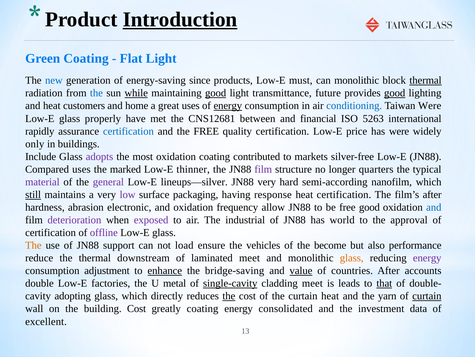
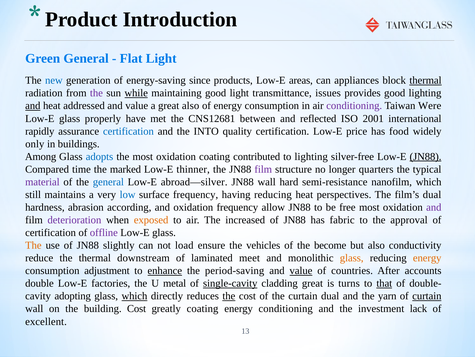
Introduction underline: present -> none (180, 19)
Green Coating: Coating -> General (86, 58)
must: must -> areas (301, 80)
can monolithic: monolithic -> appliances (357, 80)
the colour: blue -> purple (96, 93)
good underline: present -> none (216, 93)
future: future -> issues (328, 93)
good underline: present -> none (395, 93)
and underline: none -> present (33, 106)
customers: customers -> addressed (84, 106)
home: home -> value (137, 106)
great uses: uses -> also (191, 106)
energy underline: present -> none (228, 106)
conditioning colour: blue -> purple (354, 106)
financial: financial -> reflected (318, 118)
5263: 5263 -> 2001 (373, 118)
the FREE: FREE -> INTO (206, 131)
has were: were -> food (399, 131)
Include: Include -> Among (41, 156)
adopts colour: purple -> blue (100, 156)
to markets: markets -> lighting (311, 156)
JN88 underline: none -> present (426, 156)
Compared uses: uses -> time (81, 169)
general colour: purple -> blue (108, 182)
lineups—silver: lineups—silver -> abroad—silver (194, 182)
JN88 very: very -> wall (267, 182)
semi-according: semi-according -> semi-resistance (335, 182)
still underline: present -> none (33, 194)
low colour: purple -> blue (128, 194)
surface packaging: packaging -> frequency (196, 194)
having response: response -> reducing (273, 194)
heat certification: certification -> perspectives (344, 194)
film’s after: after -> dual (432, 194)
electronic: electronic -> according (129, 207)
free good: good -> most (369, 207)
and colour: blue -> purple (434, 207)
exposed colour: purple -> orange (151, 220)
industrial: industrial -> increased (245, 220)
world: world -> fabric (342, 220)
support: support -> slightly (119, 245)
performance: performance -> conductivity (415, 245)
energy colour: purple -> orange (427, 258)
bridge-saving: bridge-saving -> period-saving (235, 270)
cladding meet: meet -> great (312, 283)
leads: leads -> turns (349, 283)
which underline: none -> present (134, 296)
curtain heat: heat -> dual (330, 296)
energy consolidated: consolidated -> conditioning (286, 308)
data: data -> lack (419, 308)
